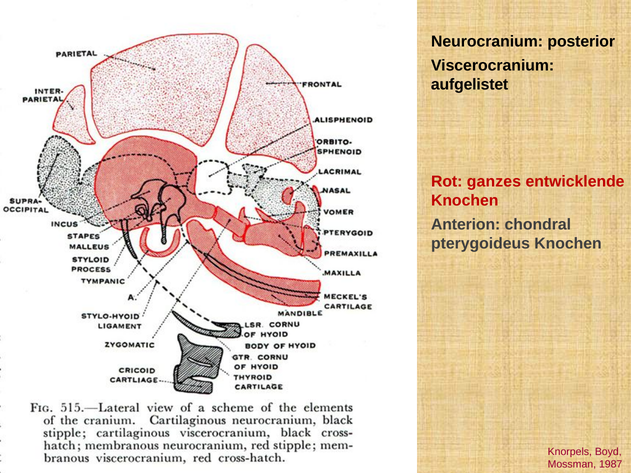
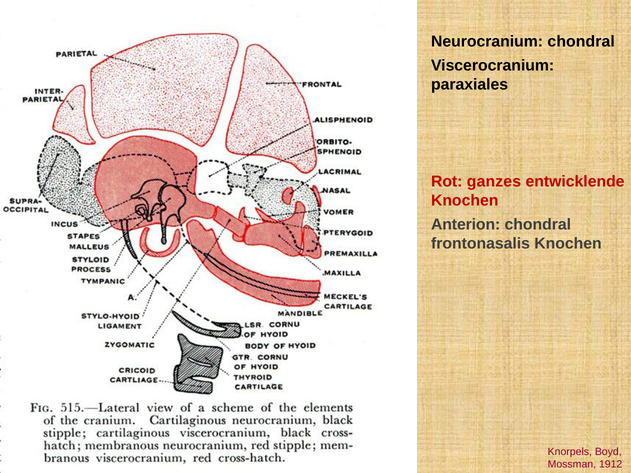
Neurocranium posterior: posterior -> chondral (581, 42)
aufgelistet: aufgelistet -> paraxiales (470, 85)
pterygoideus: pterygoideus -> frontonasalis (480, 244)
1987: 1987 -> 1912 (611, 464)
